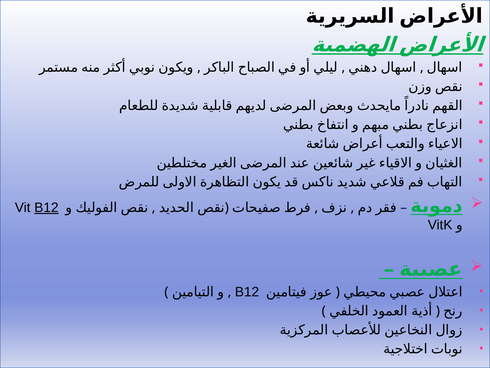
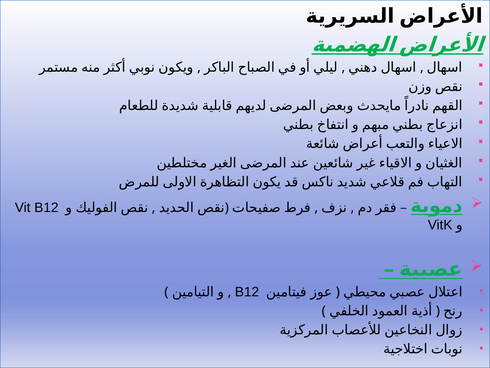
B12 underline: present -> none (46, 207)
